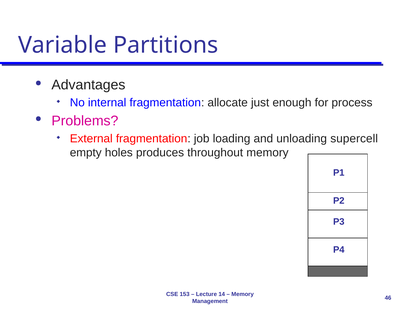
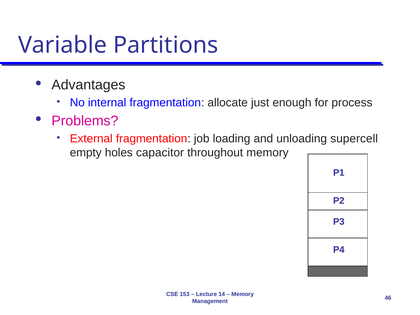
produces: produces -> capacitor (160, 153)
